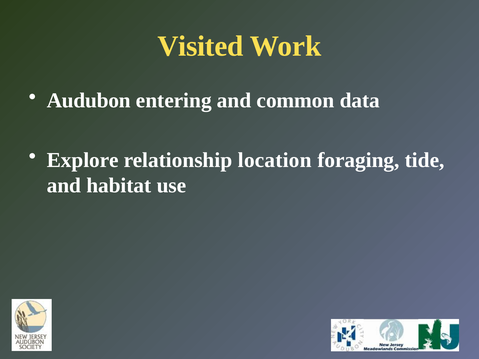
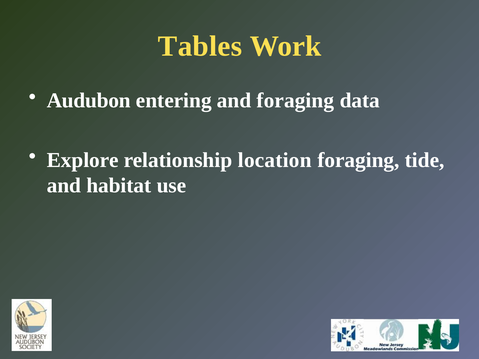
Visited: Visited -> Tables (200, 46)
and common: common -> foraging (295, 100)
